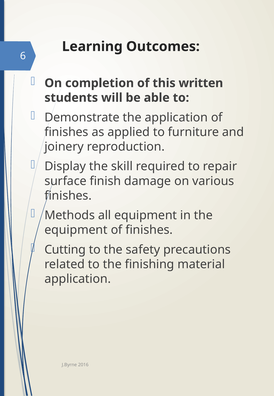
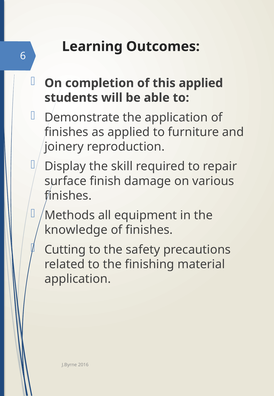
this written: written -> applied (201, 83)
equipment: equipment -> knowledge (76, 230)
